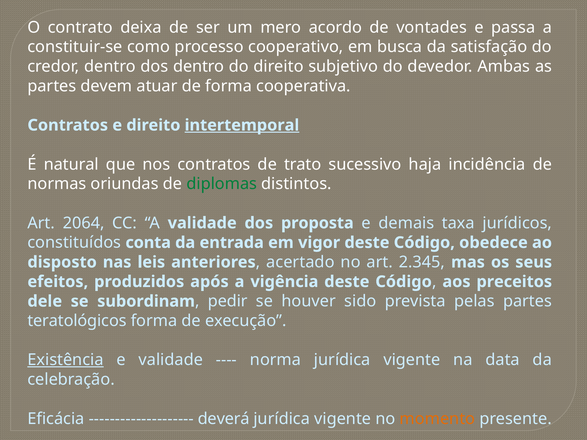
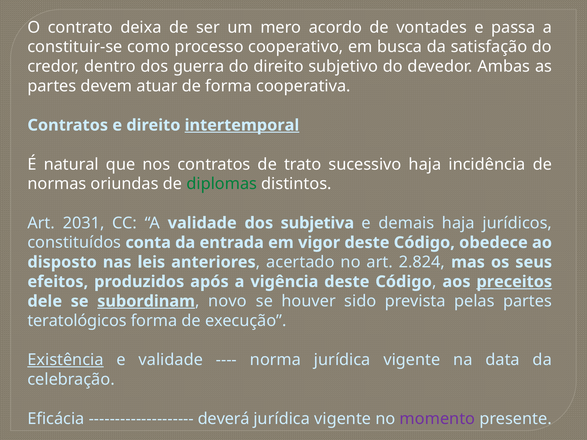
dos dentro: dentro -> guerra (199, 67)
2064: 2064 -> 2031 (84, 223)
proposta: proposta -> subjetiva (317, 223)
demais taxa: taxa -> haja (458, 223)
2.345: 2.345 -> 2.824 (422, 262)
preceitos underline: none -> present (514, 282)
subordinam underline: none -> present (146, 301)
pedir: pedir -> novo (228, 301)
momento colour: orange -> purple (437, 419)
